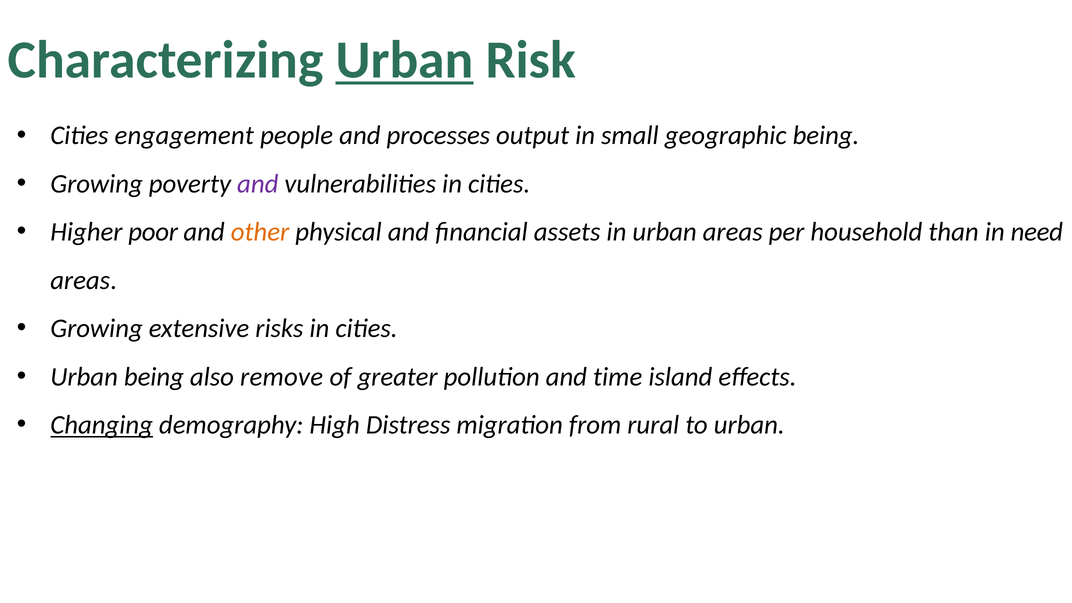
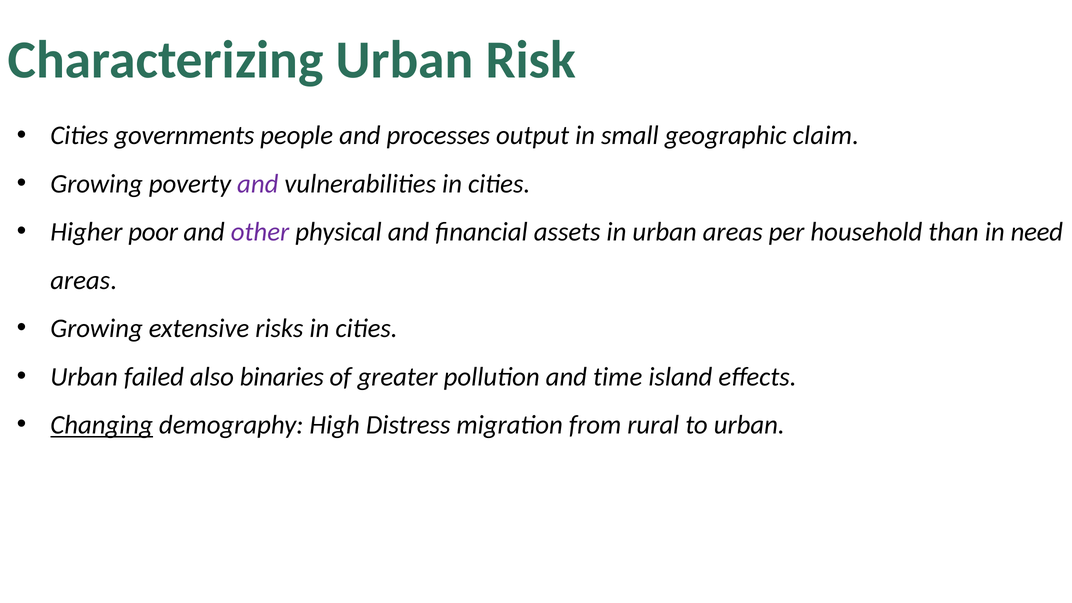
Urban underline: present -> none (405, 60)
engagement: engagement -> governments (184, 136)
geographic being: being -> claim (826, 136)
other colour: orange -> purple (260, 232)
Urban being: being -> failed (154, 377)
remove: remove -> binaries (282, 377)
